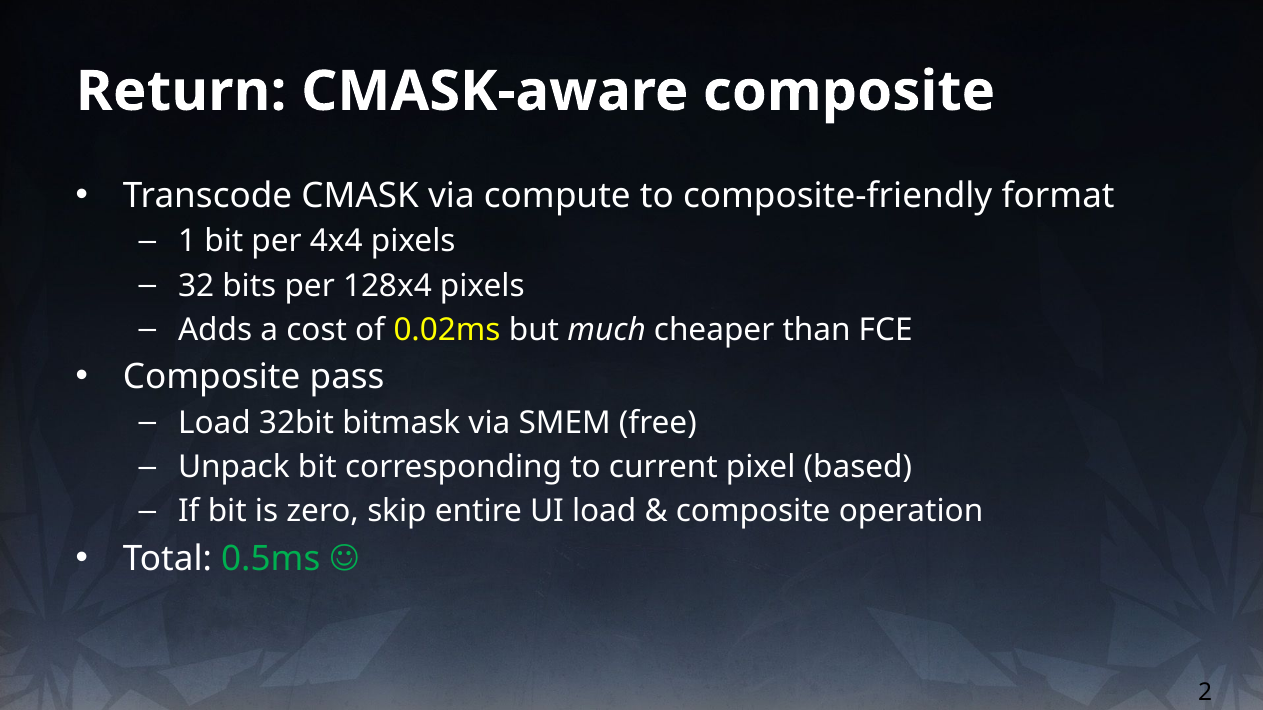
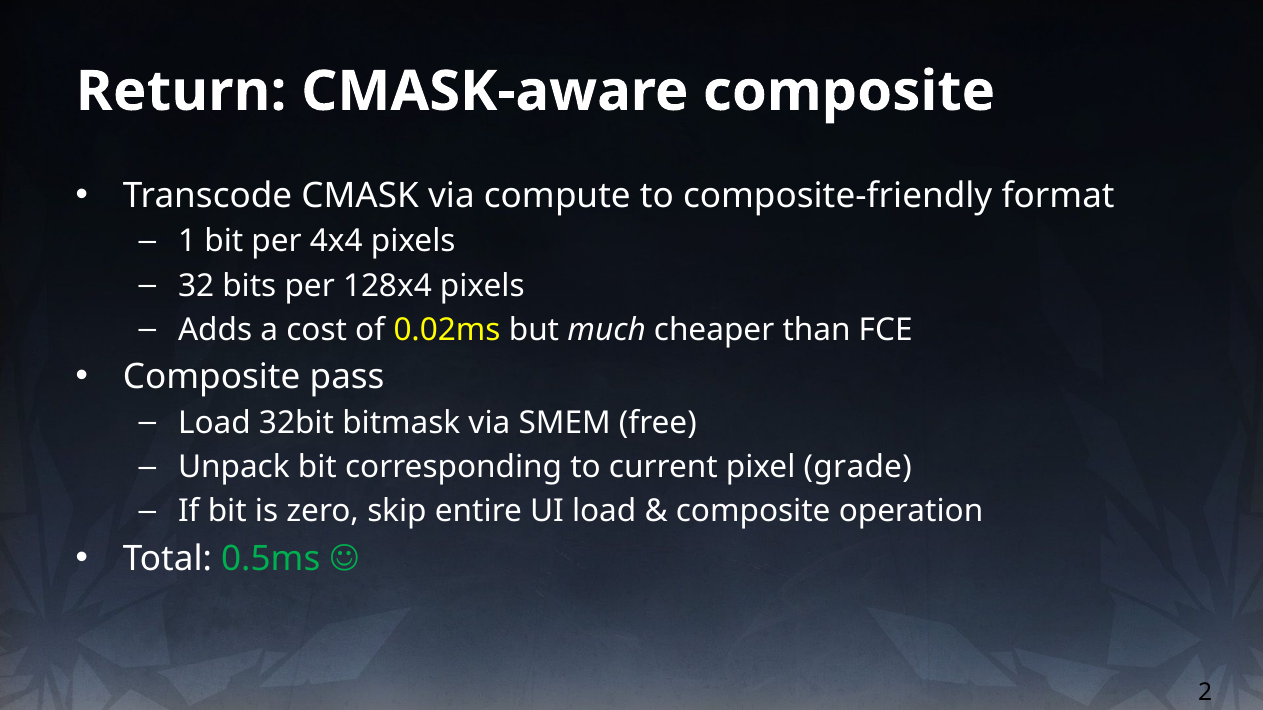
based: based -> grade (858, 468)
